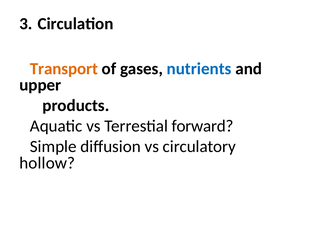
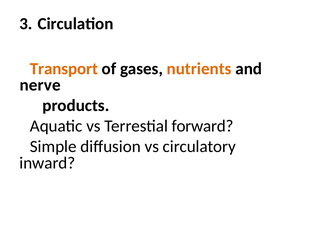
nutrients colour: blue -> orange (199, 69)
upper: upper -> nerve (40, 85)
hollow: hollow -> inward (47, 163)
